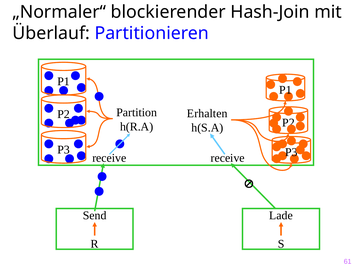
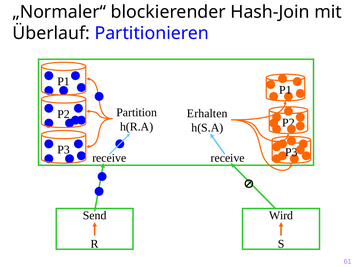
Lade: Lade -> Wird (281, 215)
